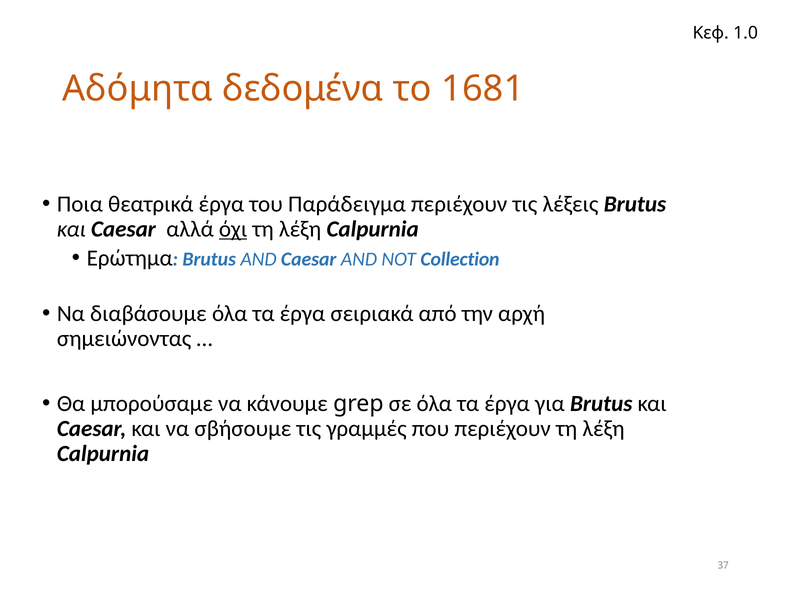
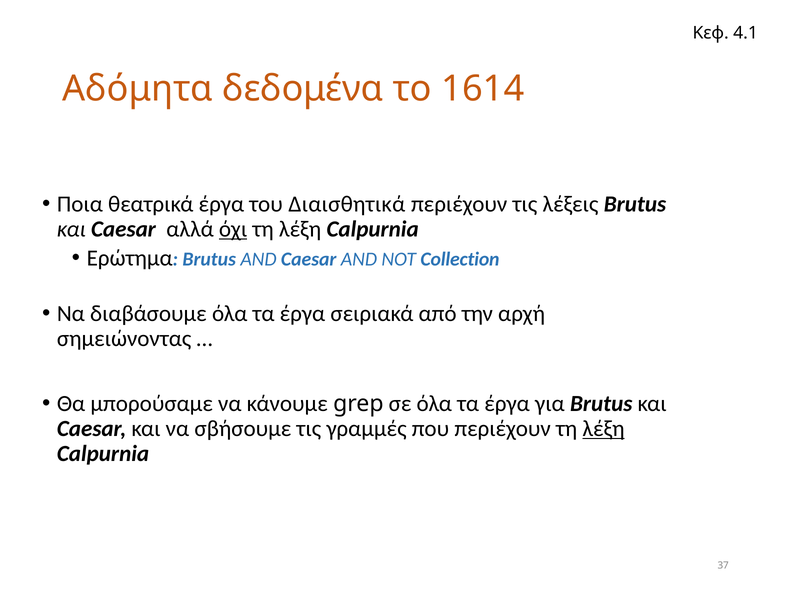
1.0: 1.0 -> 4.1 (746, 33)
1681: 1681 -> 1614 (483, 89)
Παράδειγμα: Παράδειγμα -> Διαισθητικά (347, 204)
λέξη underline: none -> present (603, 429)
